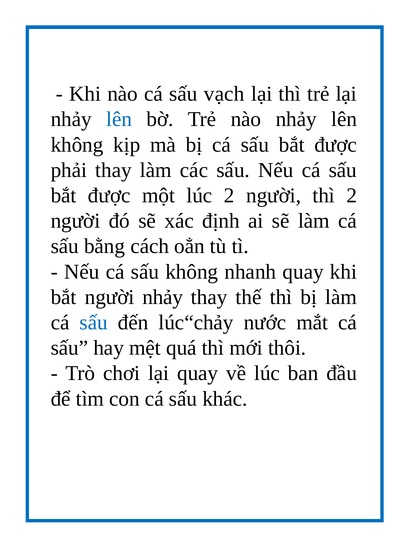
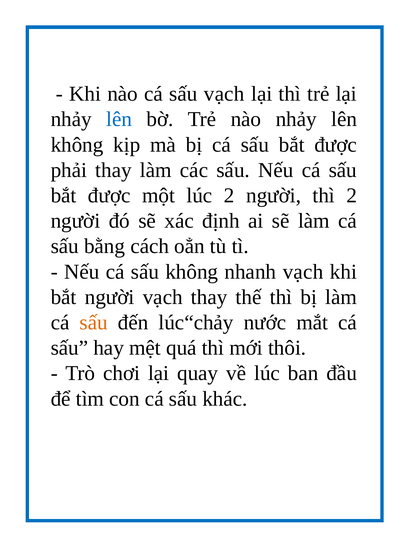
nhanh quay: quay -> vạch (303, 272)
người nhảy: nhảy -> vạch (163, 297)
sấu colour: blue -> orange (94, 323)
